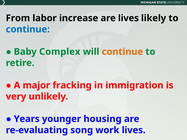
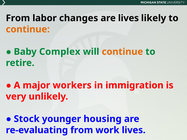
increase: increase -> changes (79, 18)
continue colour: blue -> orange (28, 29)
fracking: fracking -> workers (72, 85)
Years: Years -> Stock (27, 119)
re-evaluating song: song -> from (82, 130)
